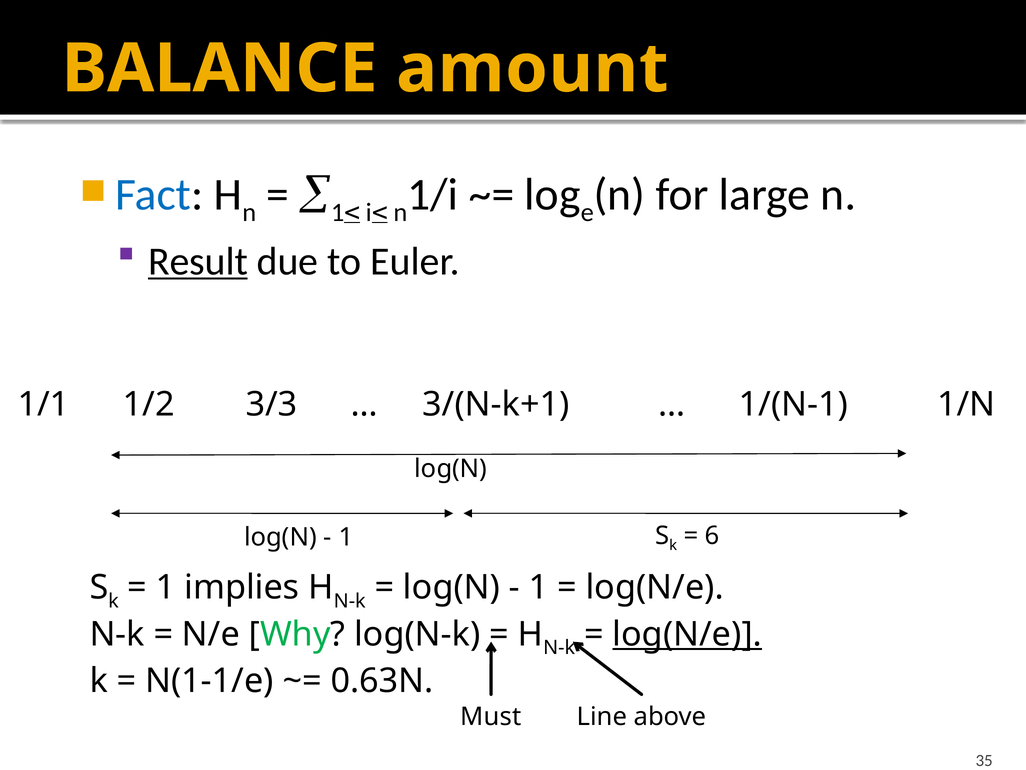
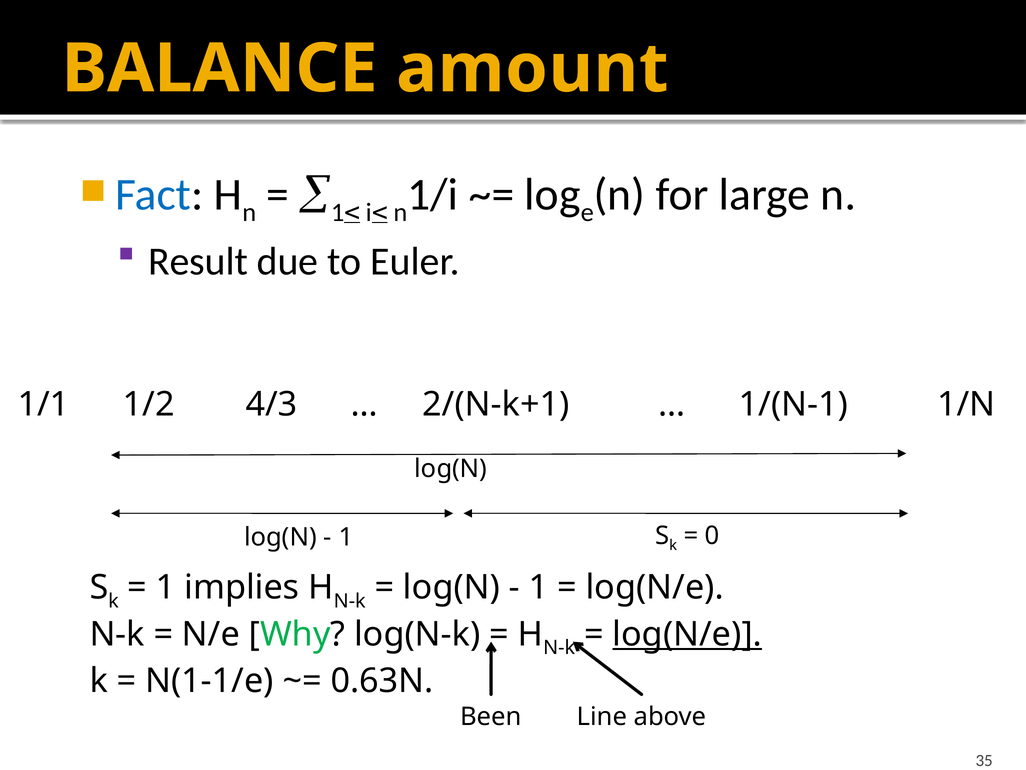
Result underline: present -> none (198, 261)
3/3: 3/3 -> 4/3 (272, 404)
3/(N-k+1: 3/(N-k+1 -> 2/(N-k+1 (496, 404)
6: 6 -> 0 (712, 535)
Must: Must -> Been (491, 716)
